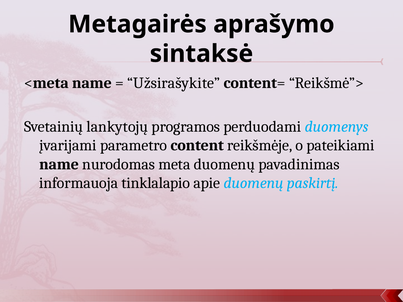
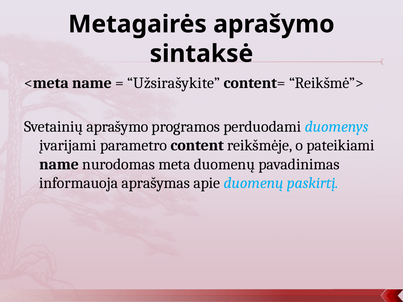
Svetainių lankytojų: lankytojų -> aprašymo (117, 127)
tinklalapio: tinklalapio -> aprašymas (156, 183)
